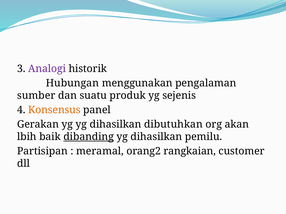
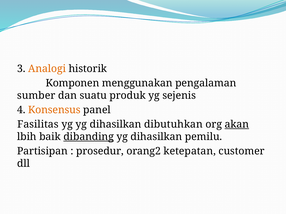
Analogi colour: purple -> orange (47, 69)
Hubungan: Hubungan -> Komponen (72, 83)
Gerakan: Gerakan -> Fasilitas (38, 125)
akan underline: none -> present (237, 125)
meramal: meramal -> prosedur (100, 151)
rangkaian: rangkaian -> ketepatan (190, 151)
